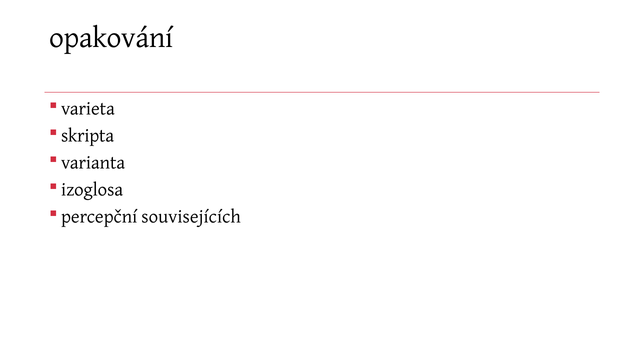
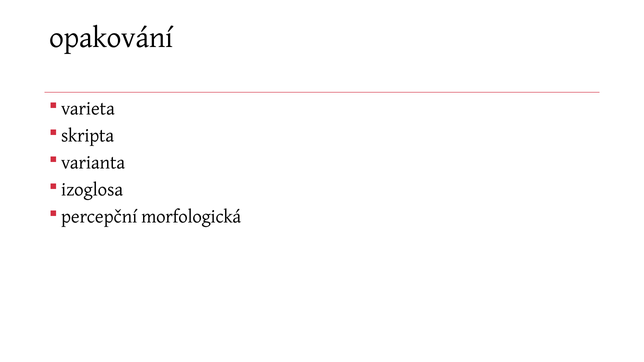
souvisejících: souvisejících -> morfologická (191, 217)
